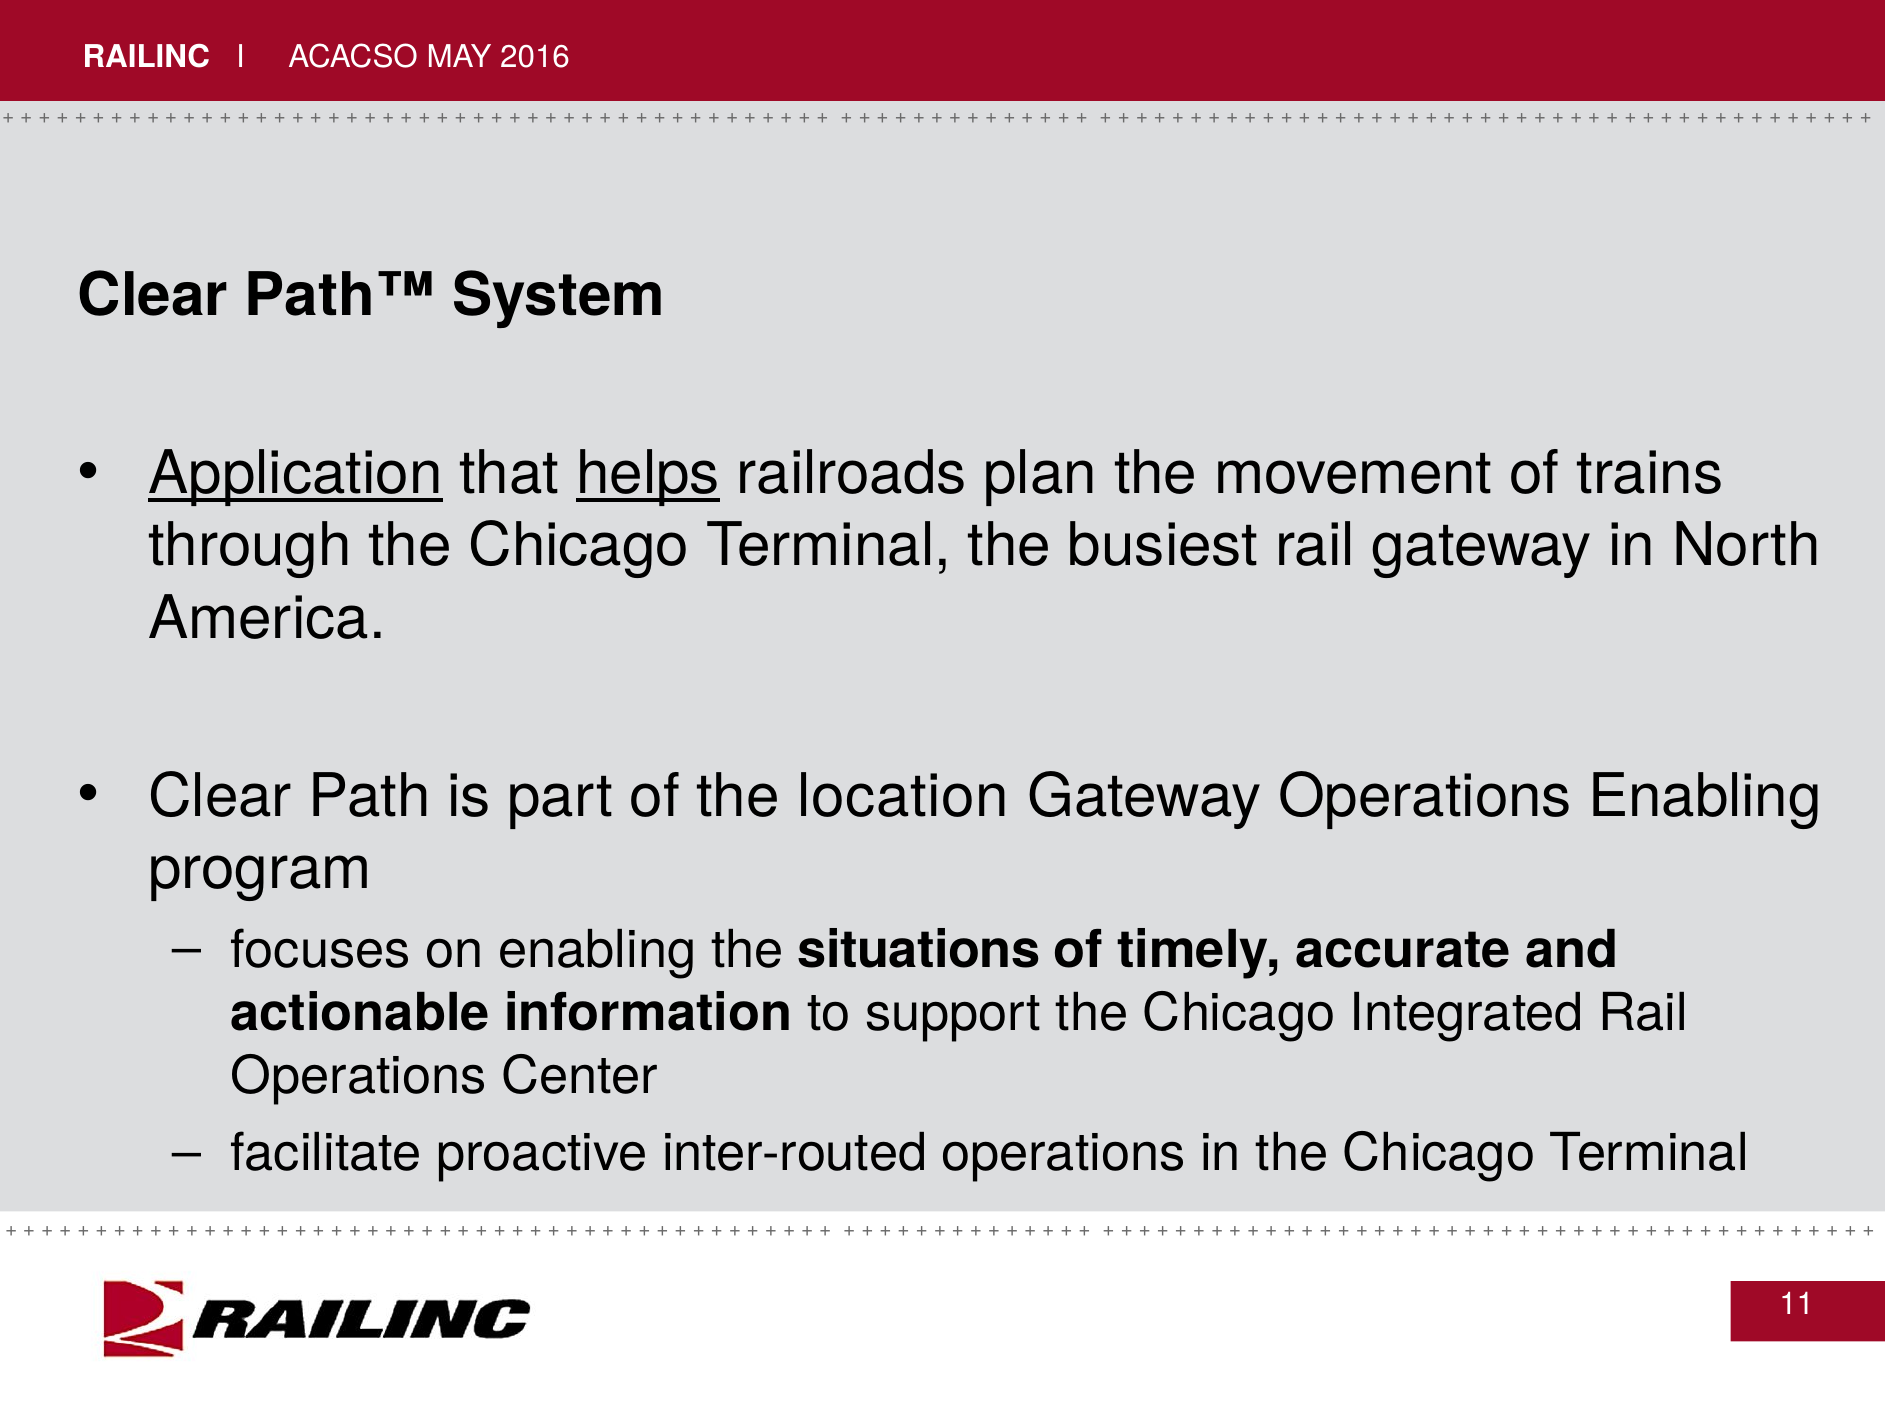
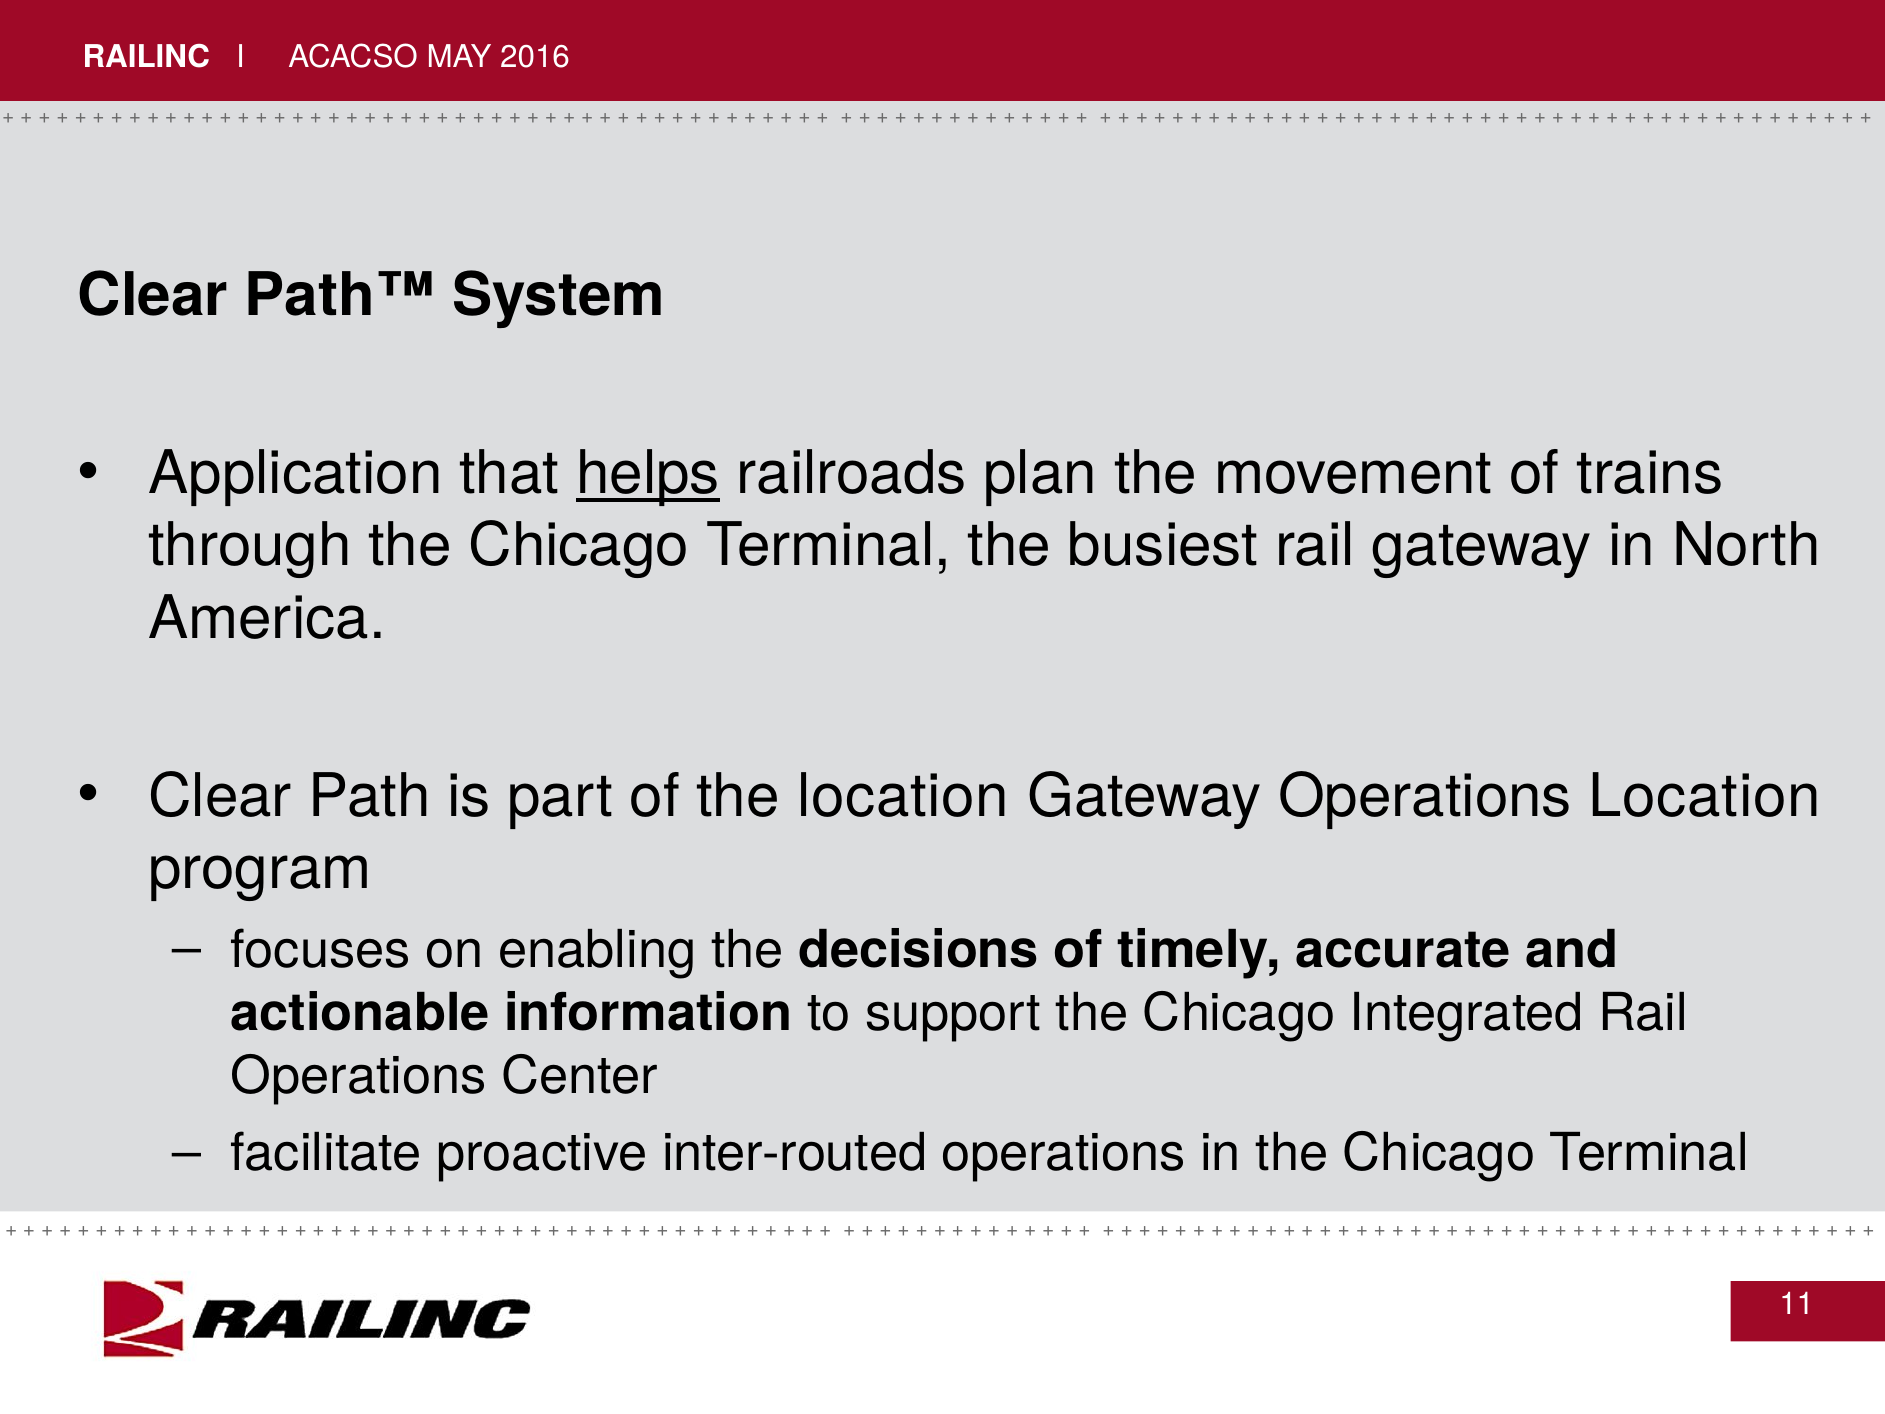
Application underline: present -> none (296, 474)
Operations Enabling: Enabling -> Location (1705, 796)
situations: situations -> decisions (919, 950)
